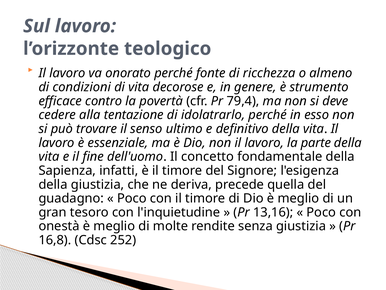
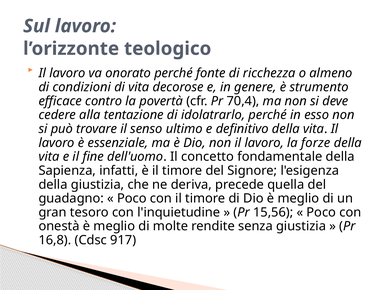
79,4: 79,4 -> 70,4 (243, 101)
parte: parte -> forze (316, 143)
13,16: 13,16 -> 15,56 (273, 212)
252: 252 -> 917 (123, 240)
